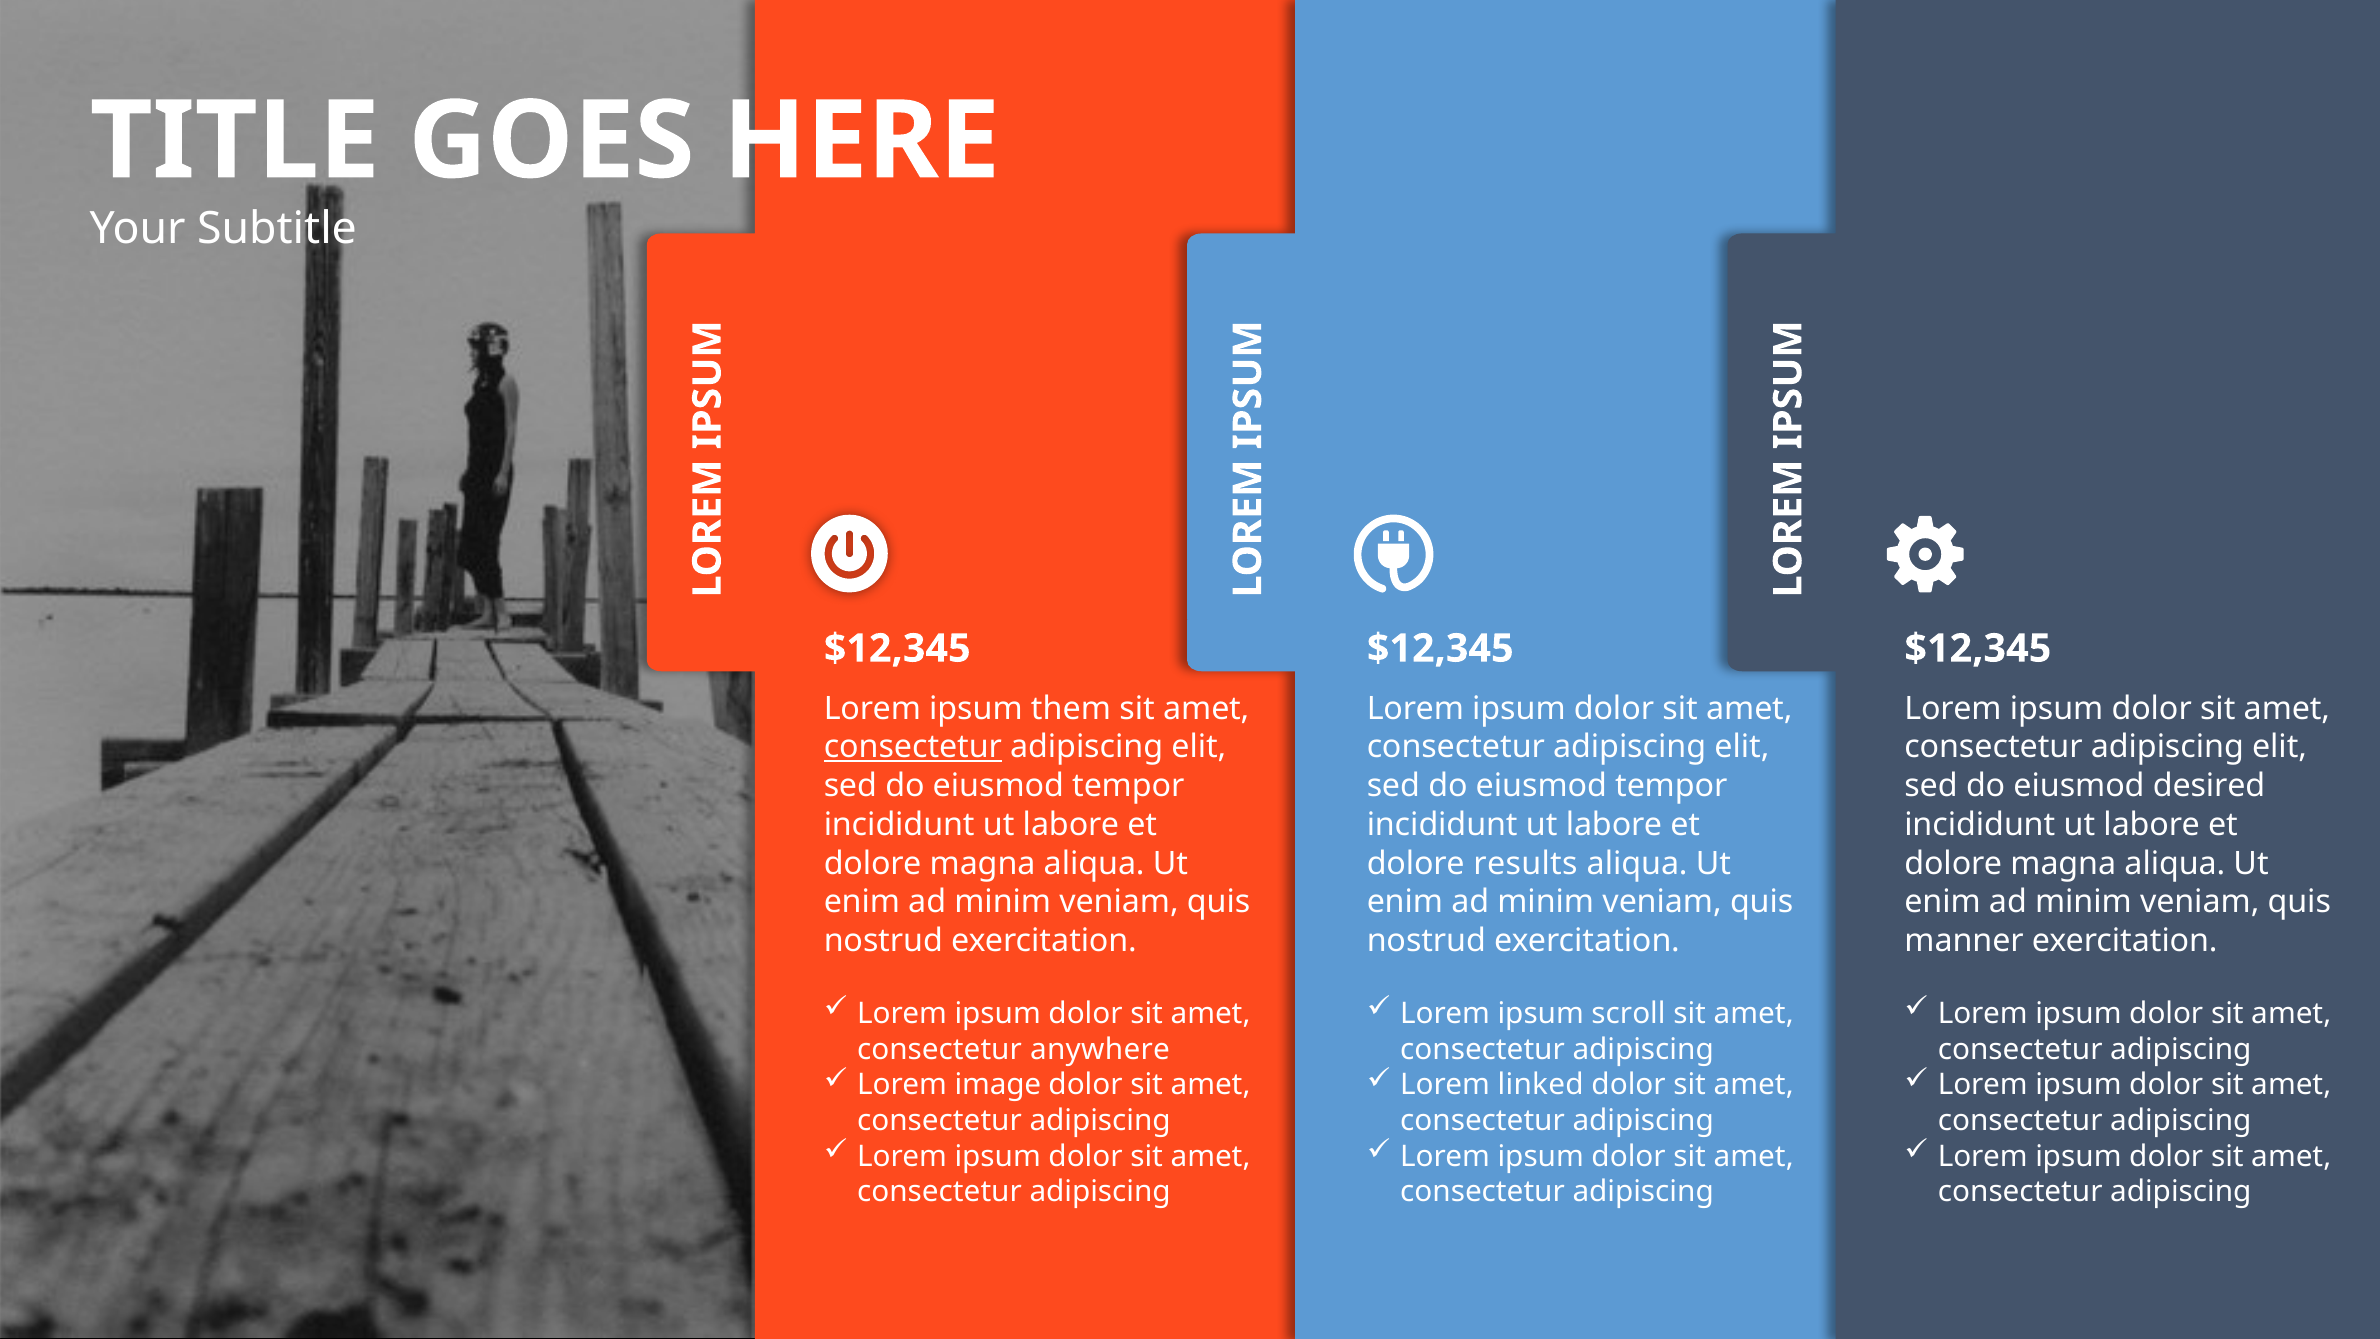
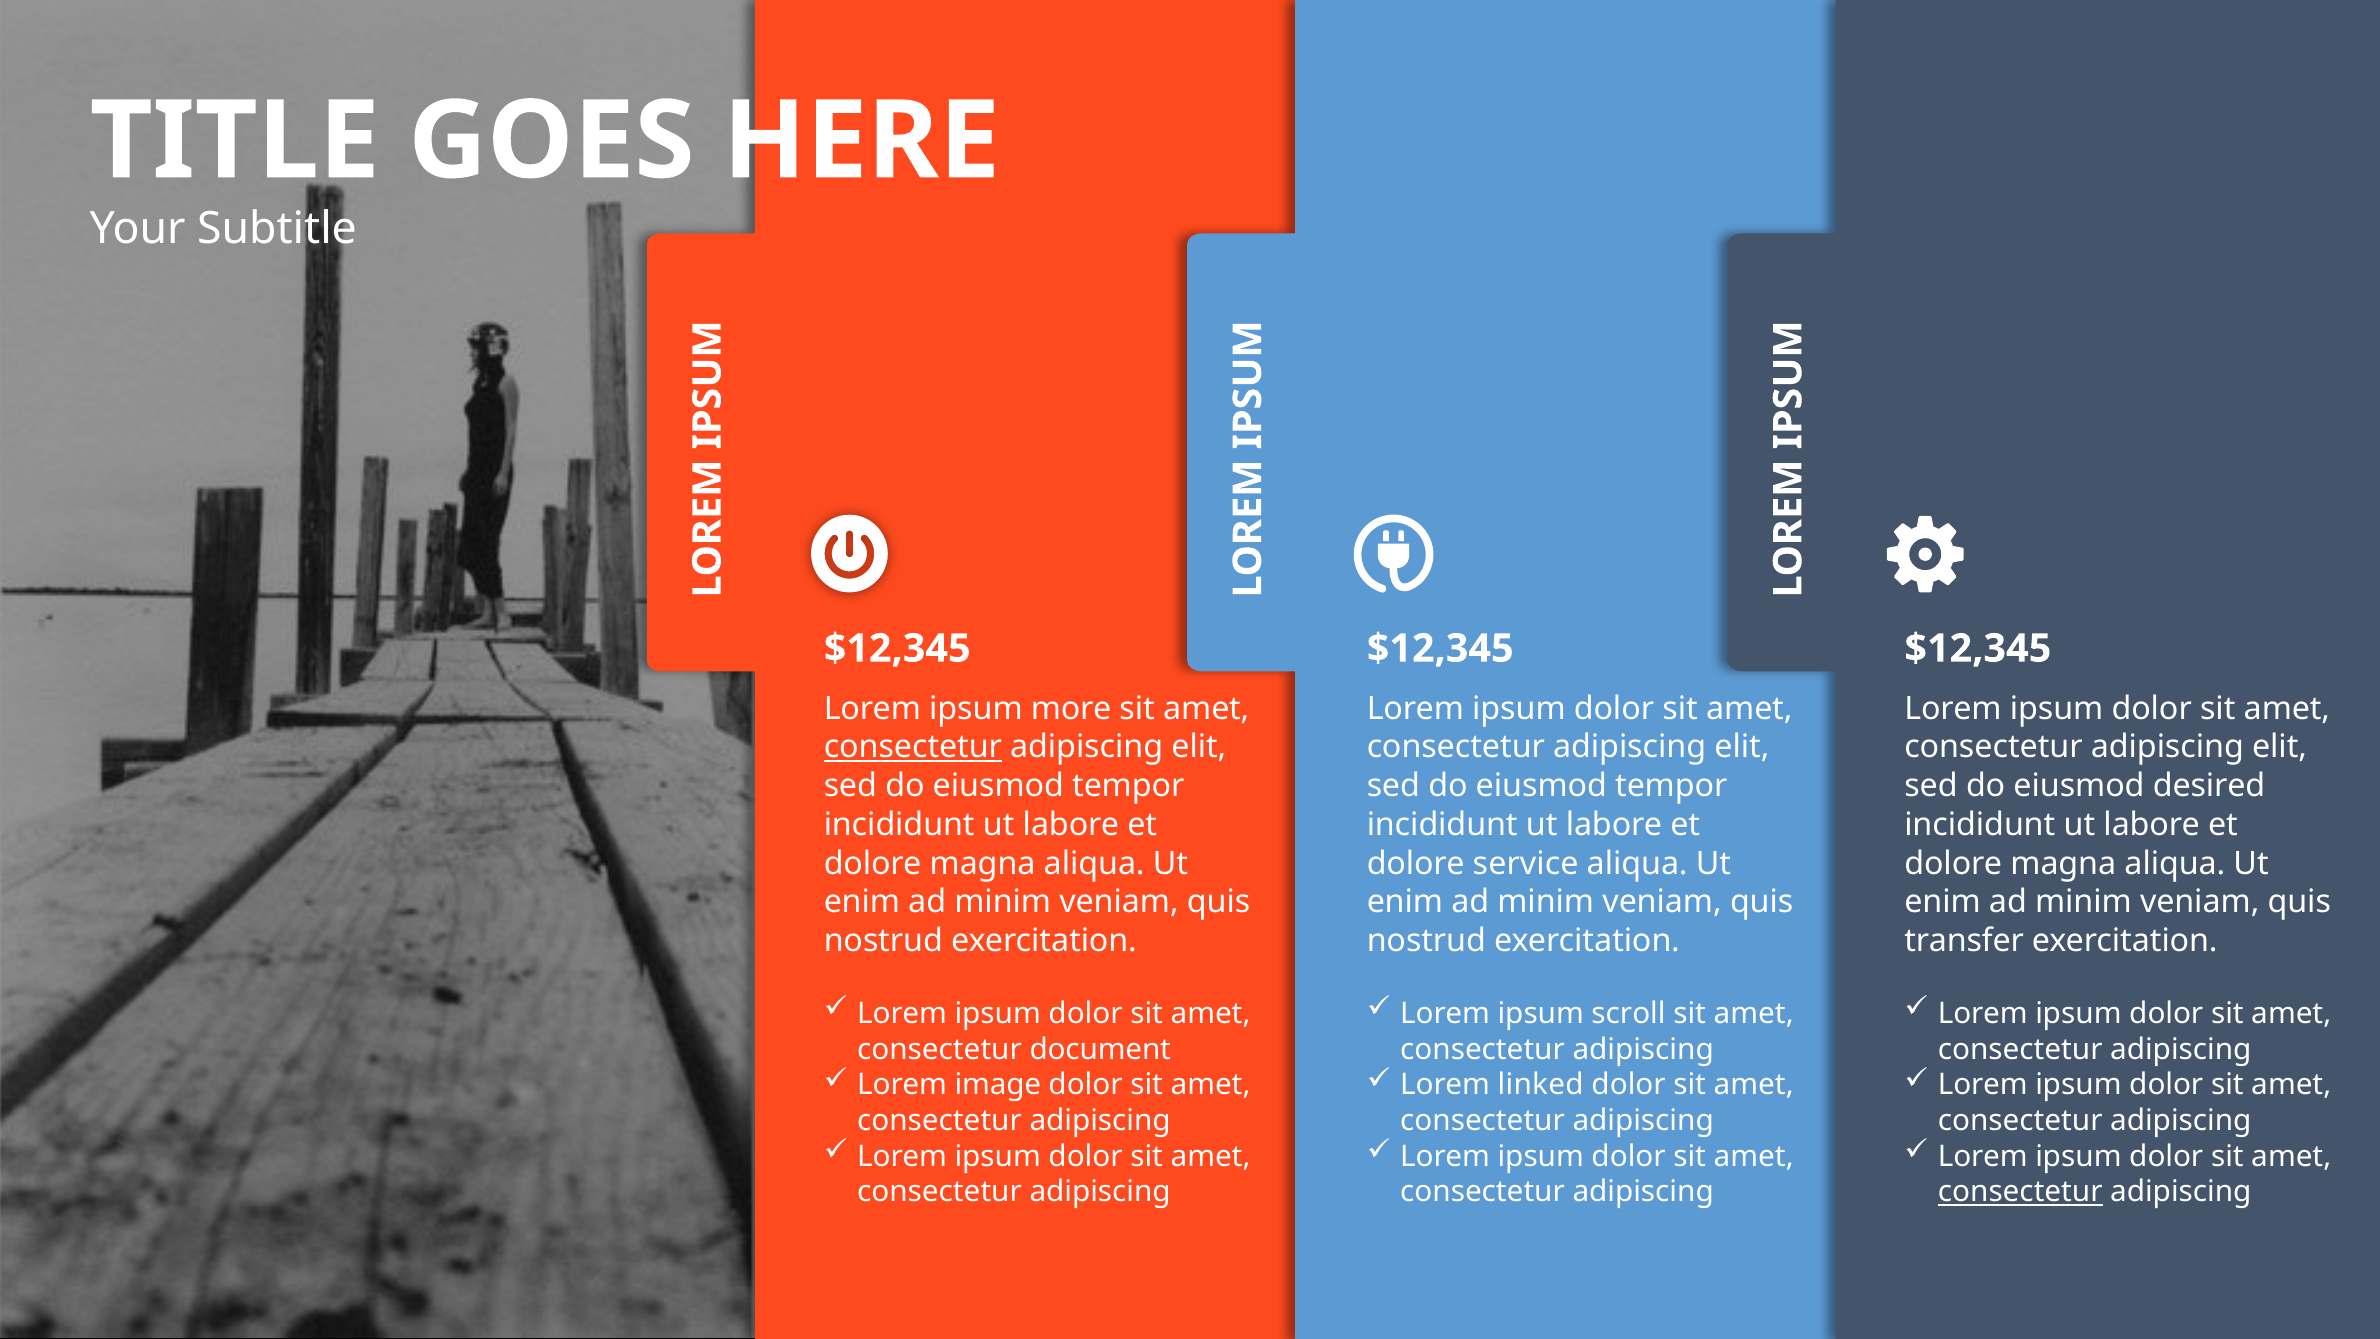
them: them -> more (1071, 708)
results: results -> service (1526, 863)
manner: manner -> transfer (1964, 941)
anywhere: anywhere -> document (1100, 1049)
consectetur underline: none -> present (2020, 1192)
